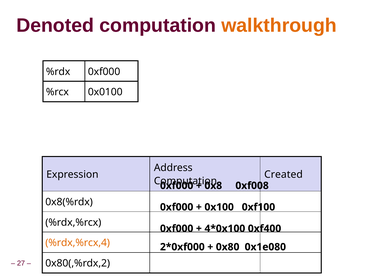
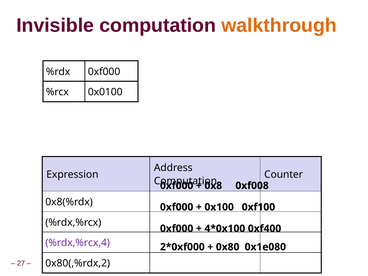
Denoted: Denoted -> Invisible (55, 25)
Created: Created -> Counter (284, 174)
%rdx,%rcx,4 colour: orange -> purple (78, 243)
